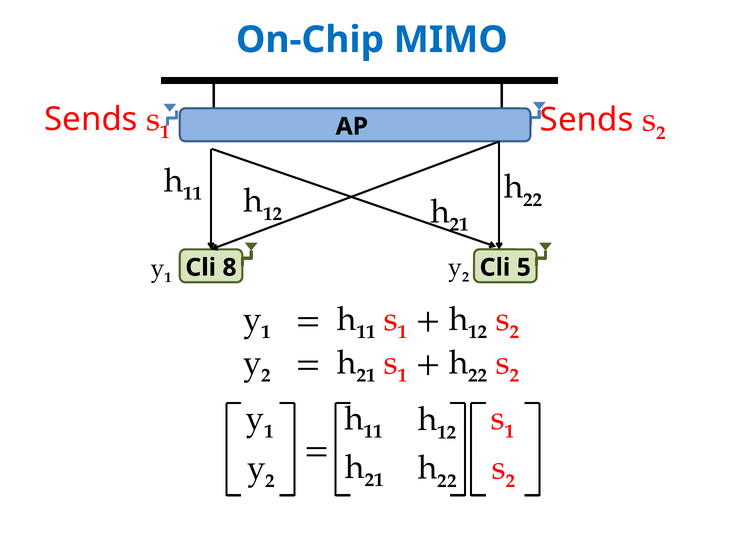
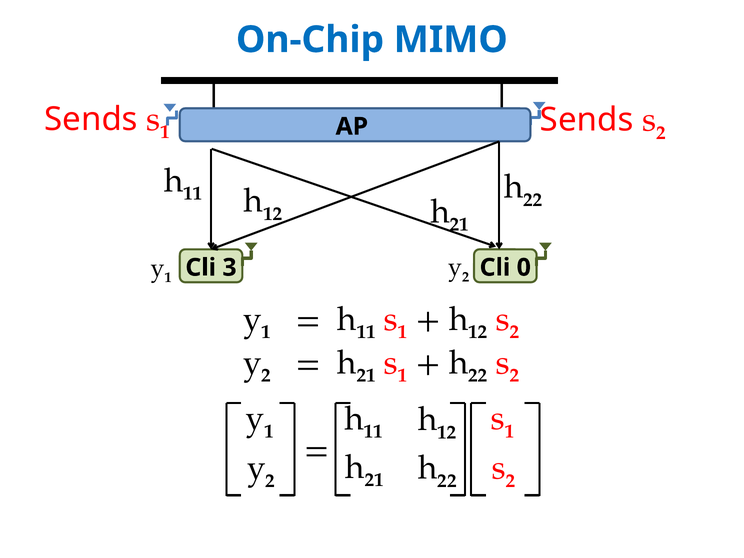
8: 8 -> 3 (230, 268)
5: 5 -> 0 (524, 268)
